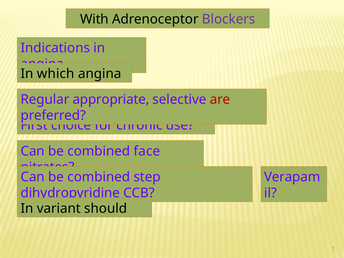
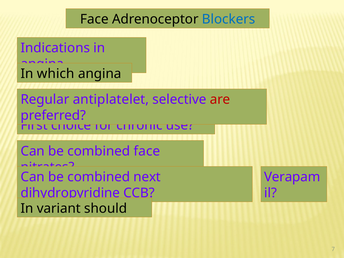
With: With -> Face (94, 19)
Blockers colour: purple -> blue (229, 19)
appropriate: appropriate -> antiplatelet (111, 100)
step: step -> next (147, 177)
